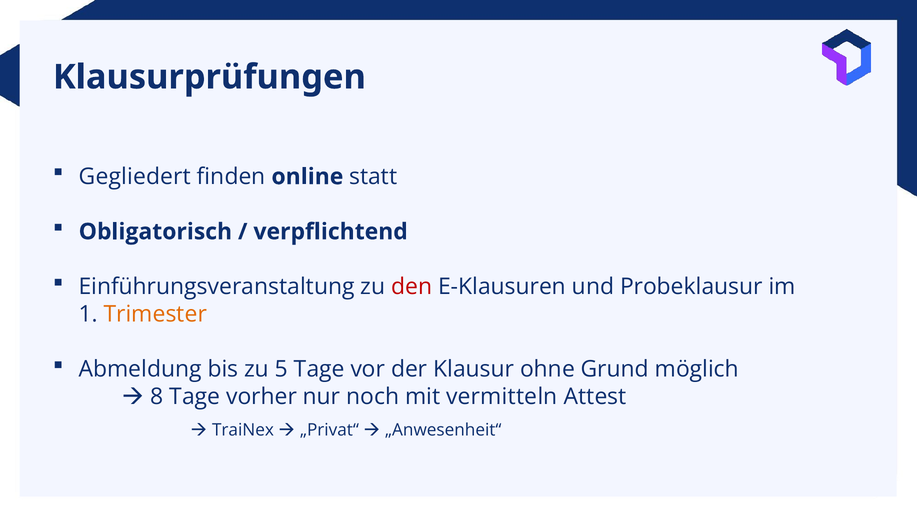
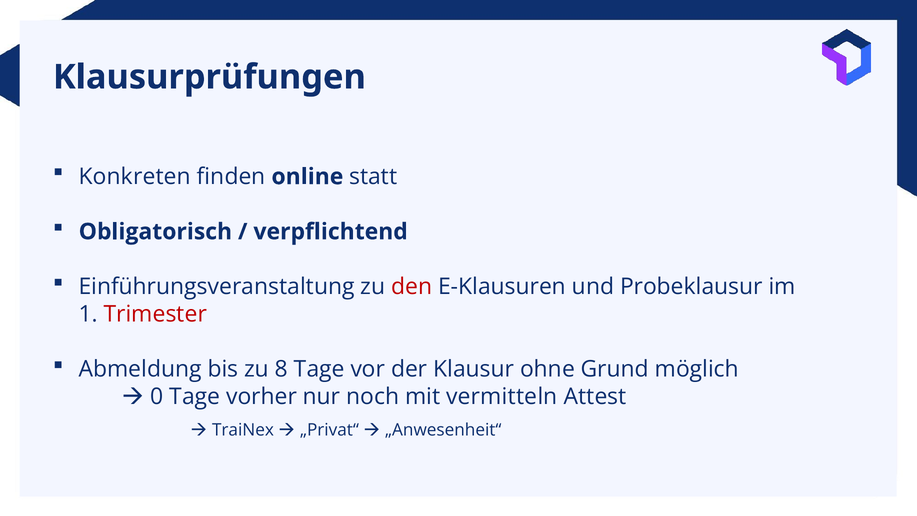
Gegliedert: Gegliedert -> Konkreten (135, 177)
Trimester colour: orange -> red (155, 314)
5: 5 -> 8 (281, 369)
8: 8 -> 0 (157, 397)
